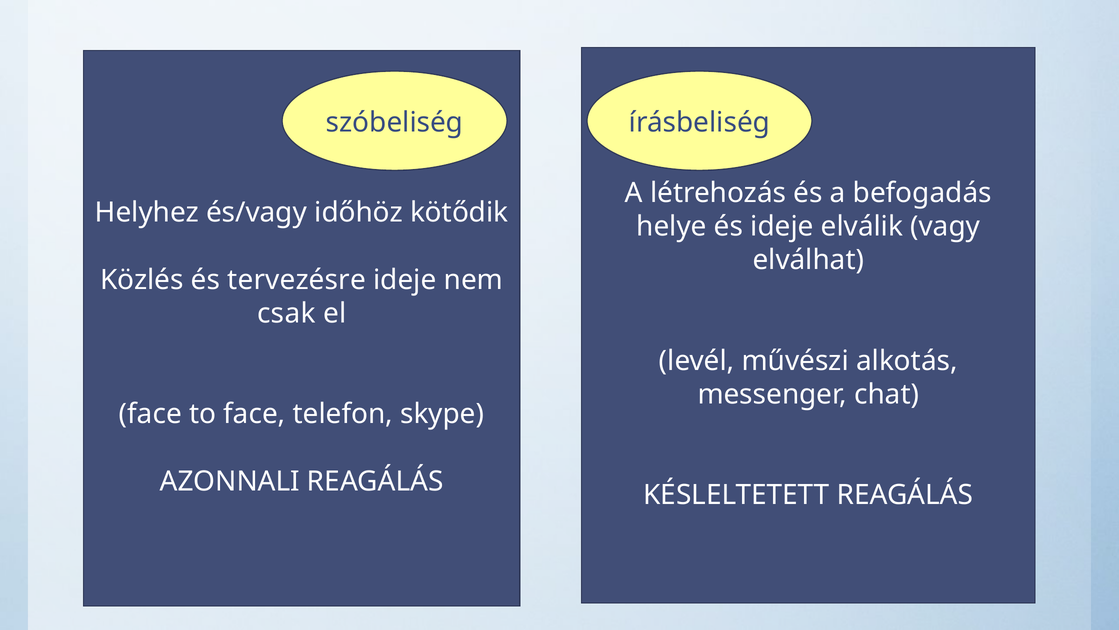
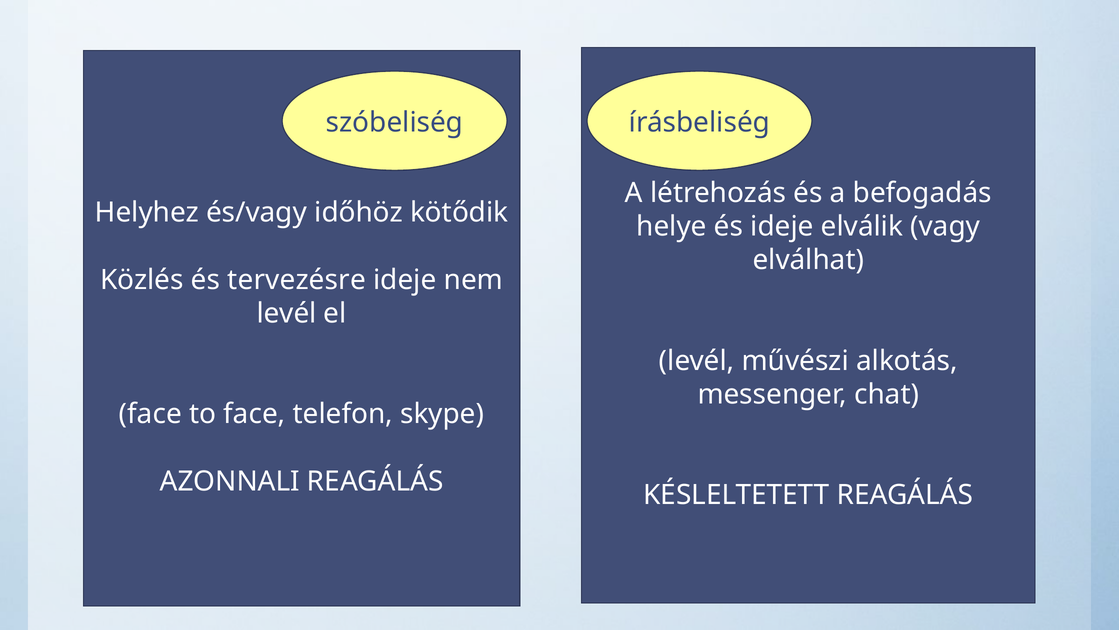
csak: csak -> levél (287, 313)
